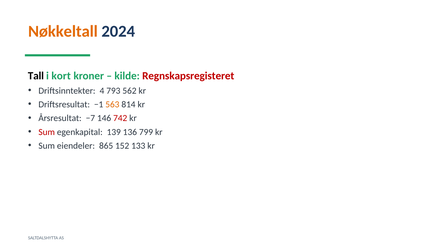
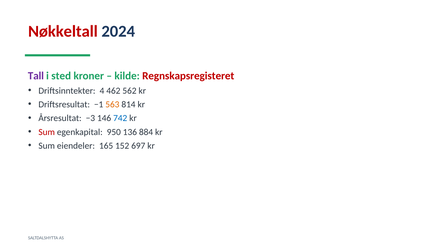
Nøkkeltall colour: orange -> red (63, 32)
Tall colour: black -> purple (36, 76)
kort: kort -> sted (61, 76)
793: 793 -> 462 (113, 91)
−7: −7 -> −3 (90, 119)
742 colour: red -> blue (120, 119)
139: 139 -> 950 (114, 132)
799: 799 -> 884 (146, 132)
865: 865 -> 165 (106, 146)
133: 133 -> 697 (138, 146)
